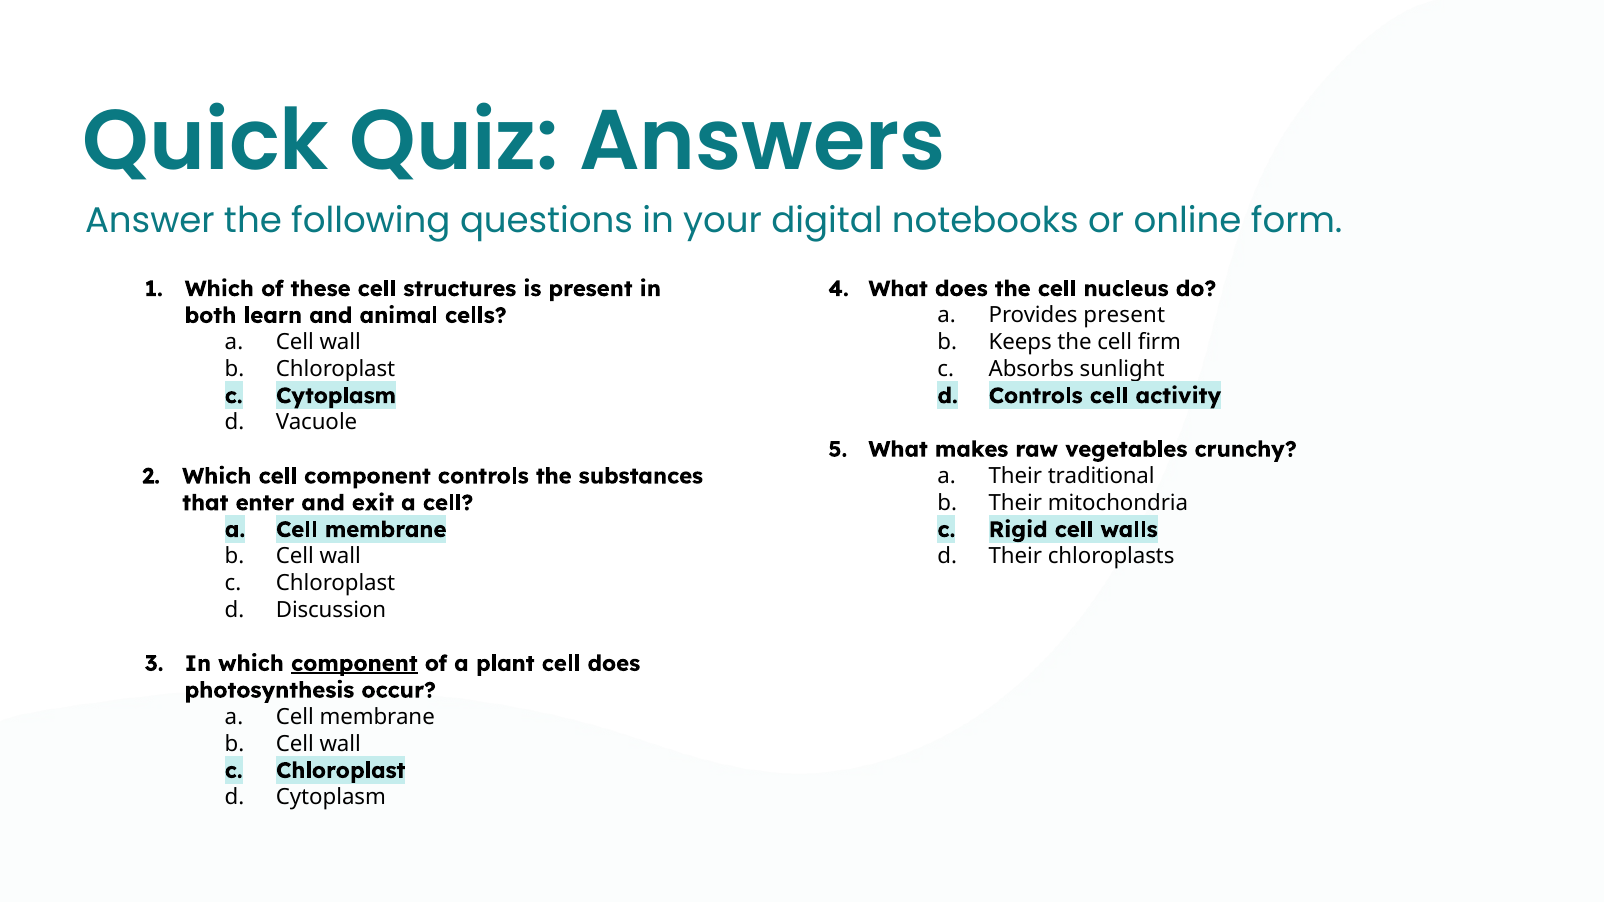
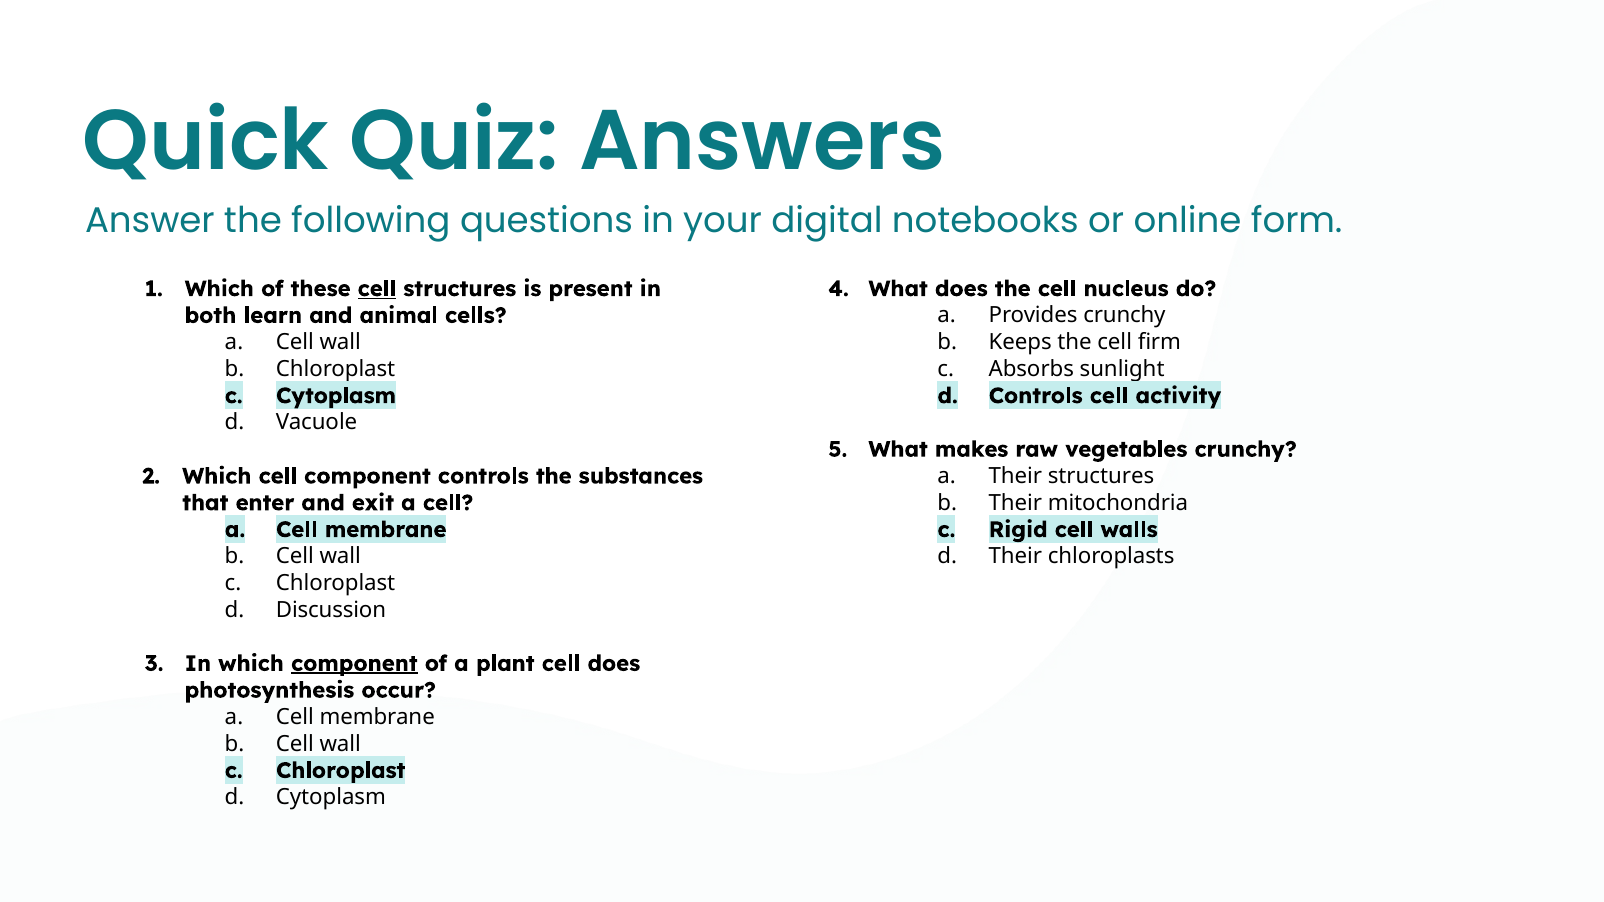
cell underline: none -> present (377, 289)
Provides present: present -> crunchy (1124, 316)
Their traditional: traditional -> structures (1101, 476)
